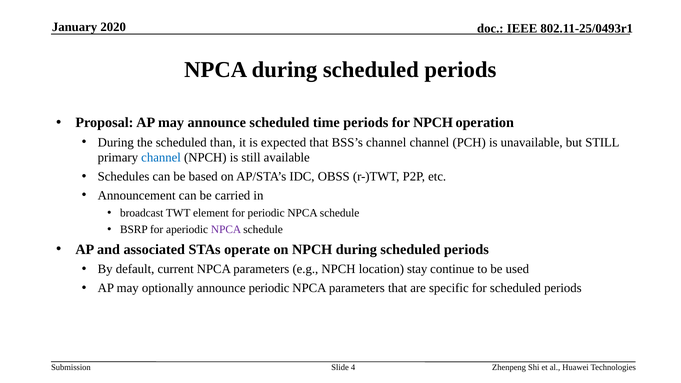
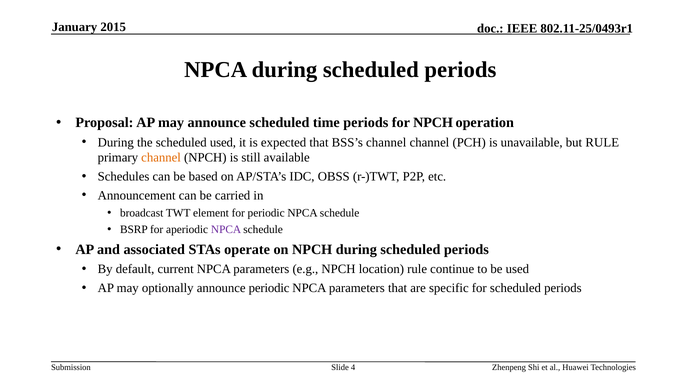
2020: 2020 -> 2015 (113, 27)
scheduled than: than -> used (223, 142)
but STILL: STILL -> RULE (602, 142)
channel colour: blue -> orange (161, 158)
location stay: stay -> rule (417, 269)
